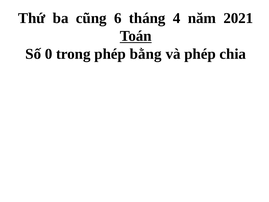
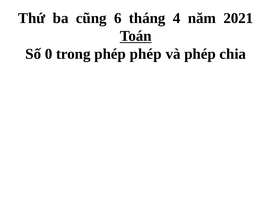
phép bằng: bằng -> phép (146, 54)
